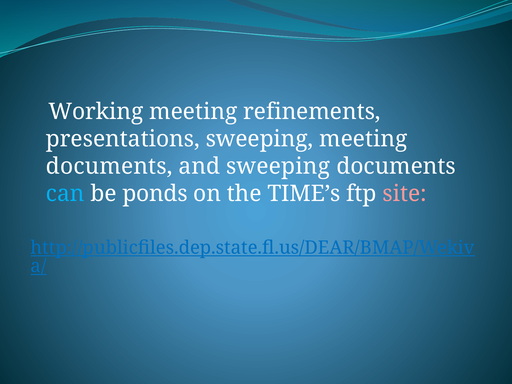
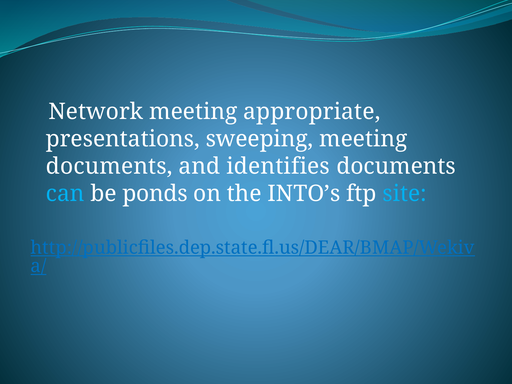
Working: Working -> Network (96, 112)
refinements: refinements -> appropriate (312, 112)
and sweeping: sweeping -> identifies (278, 166)
TIME’s: TIME’s -> INTO’s (304, 194)
site colour: pink -> light blue (405, 194)
